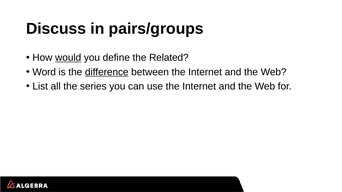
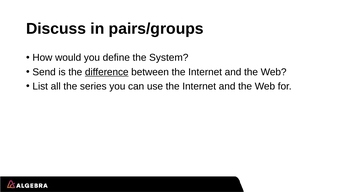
would underline: present -> none (68, 58)
Related: Related -> System (169, 58)
Word: Word -> Send (44, 72)
